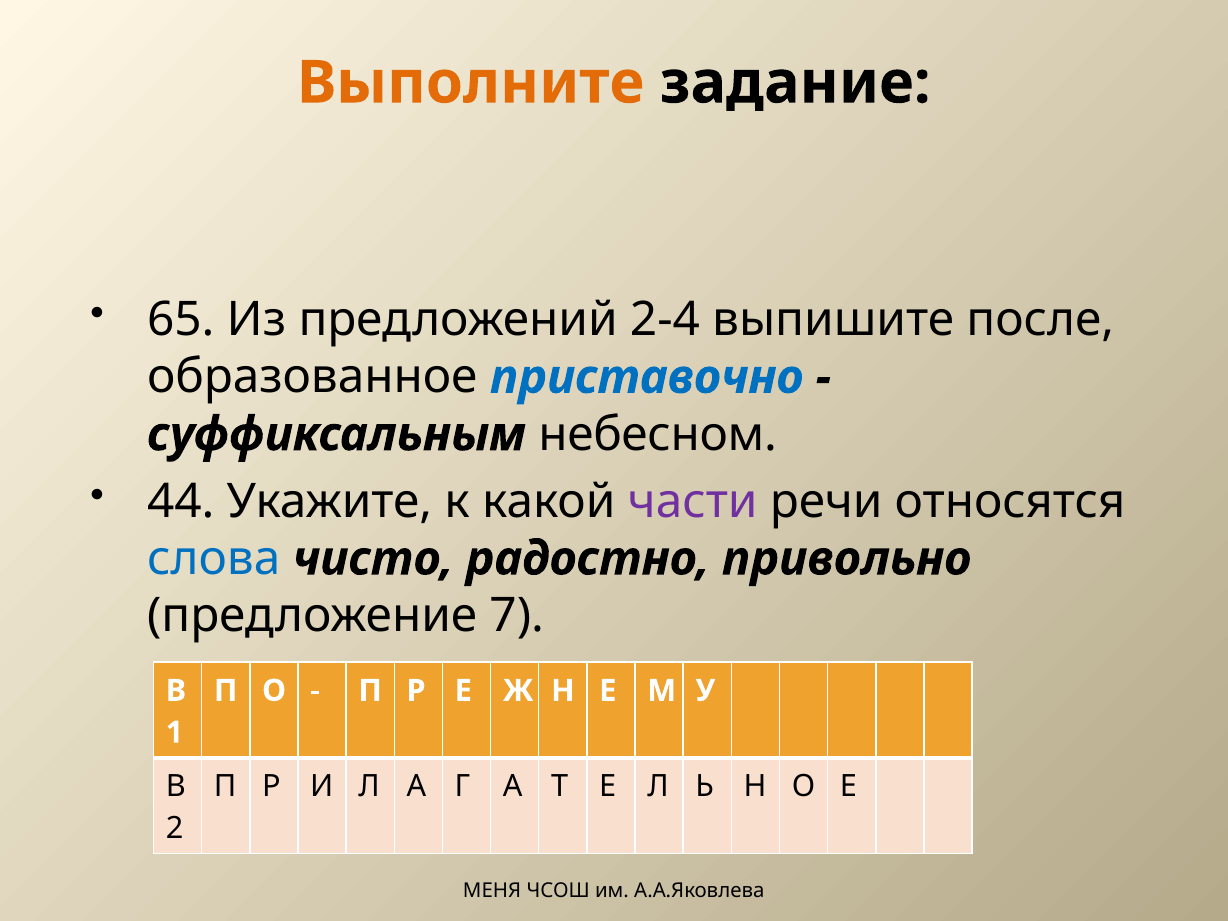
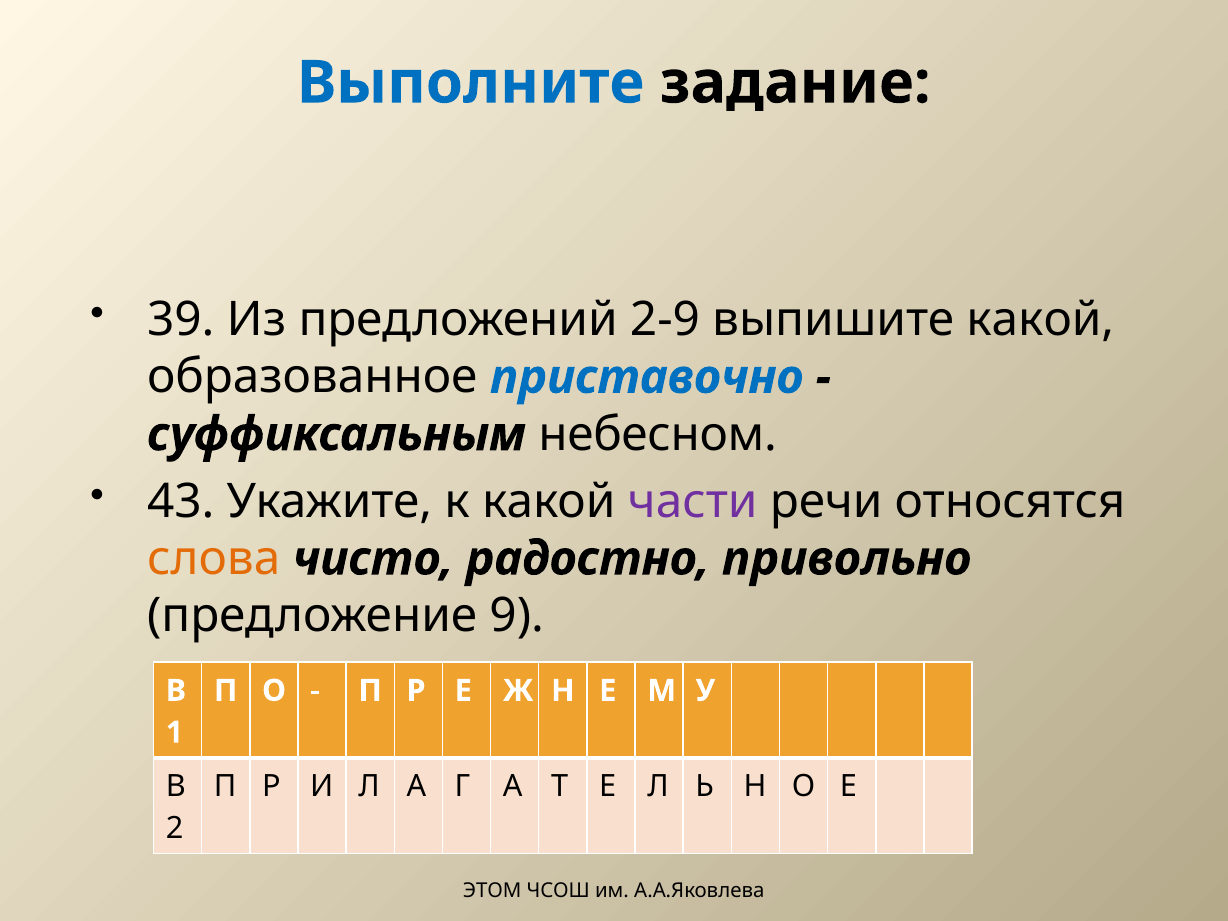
Выполните colour: orange -> blue (471, 83)
65: 65 -> 39 (181, 320)
2-4: 2-4 -> 2-9 (665, 320)
выпишите после: после -> какой (1040, 320)
44: 44 -> 43 (181, 501)
слова colour: blue -> orange (214, 559)
7: 7 -> 9 (517, 616)
МЕНЯ: МЕНЯ -> ЭТОМ (492, 891)
